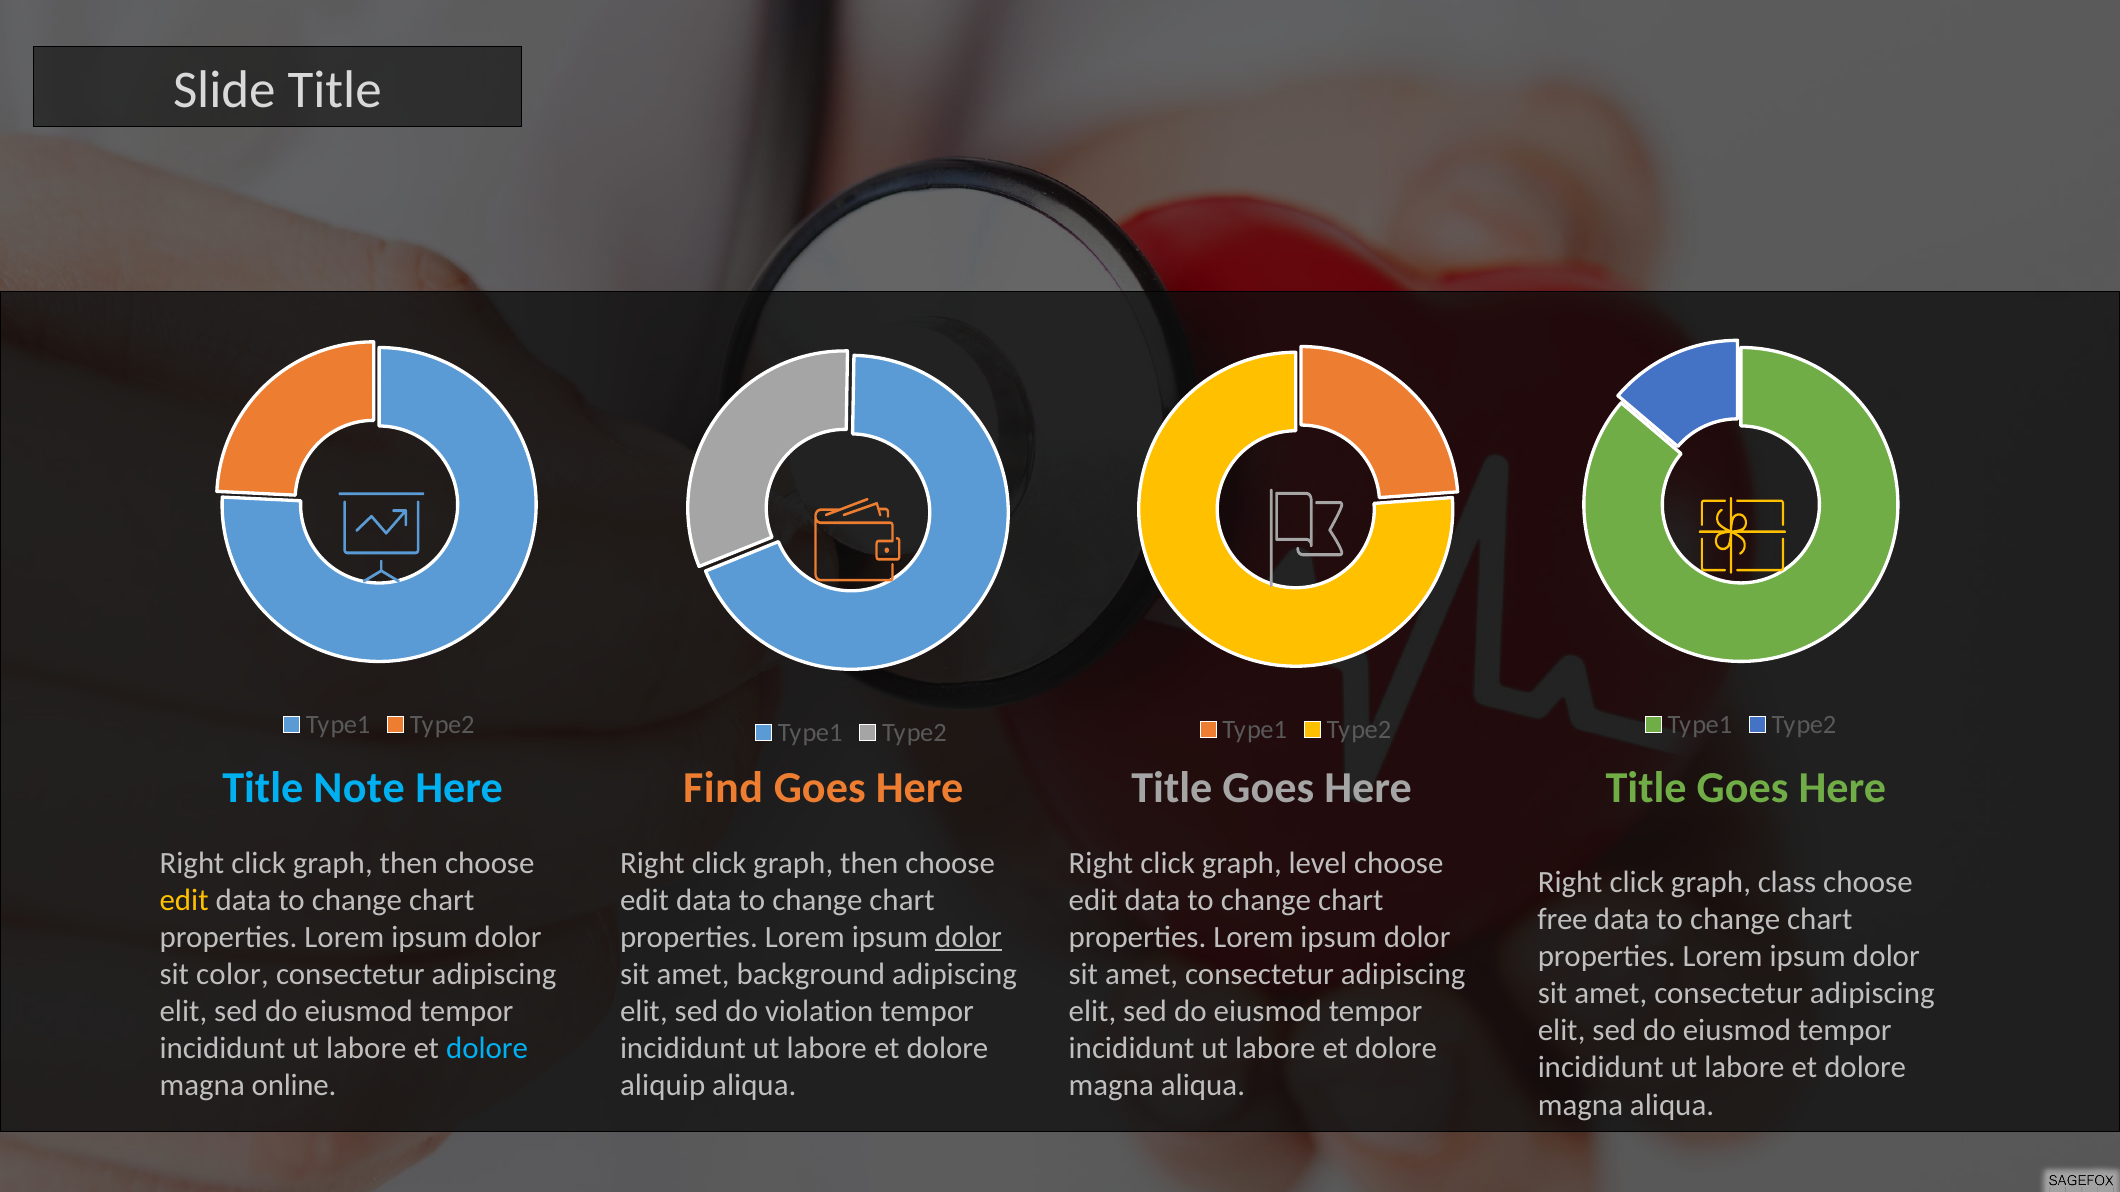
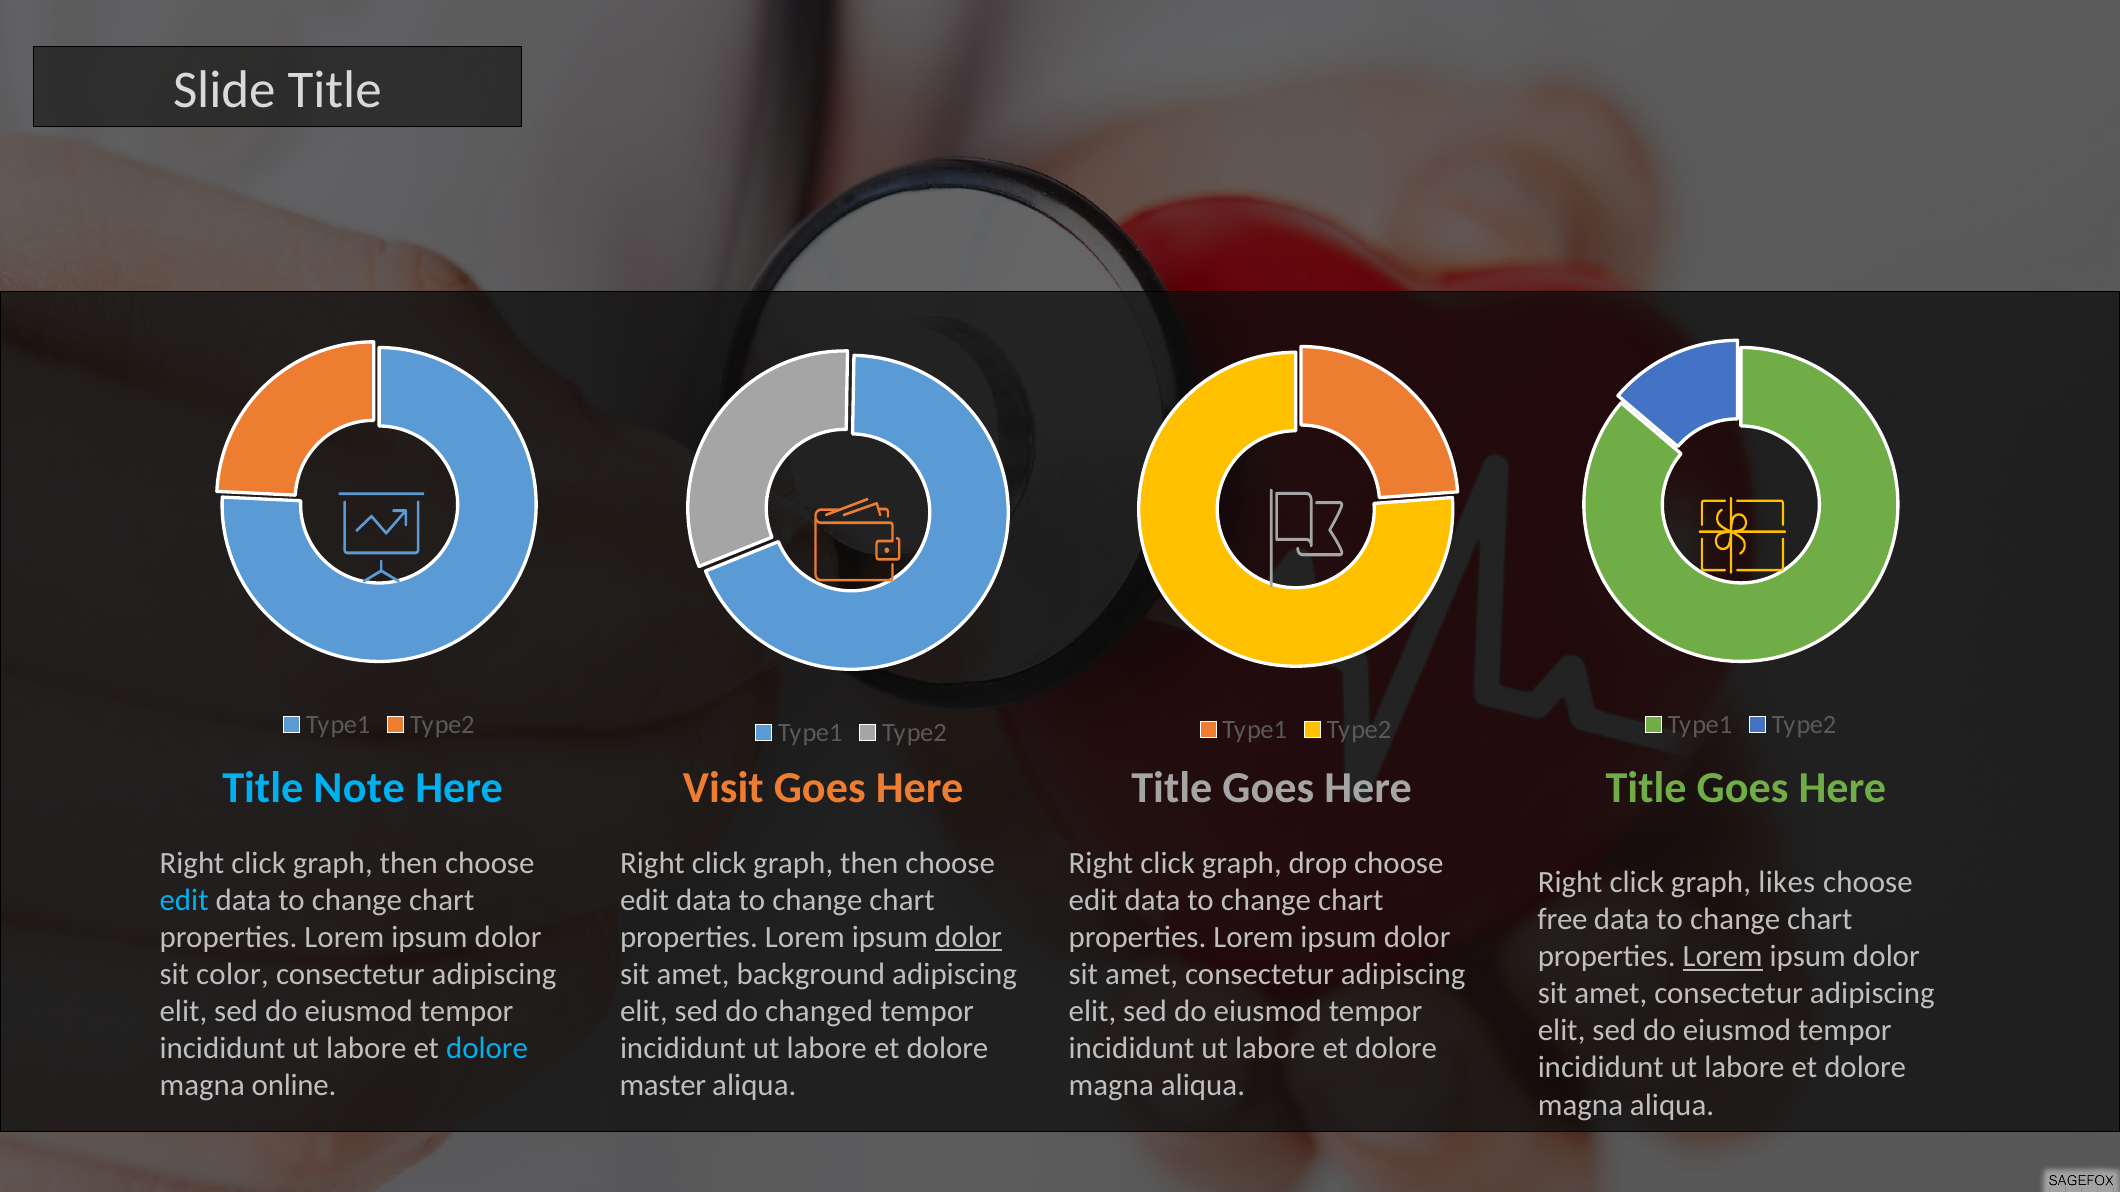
Find: Find -> Visit (723, 789)
level: level -> drop (1318, 863)
class: class -> likes (1787, 883)
edit colour: yellow -> light blue (184, 900)
Lorem underline: none -> present (1723, 957)
violation: violation -> changed (819, 1012)
aliquip: aliquip -> master (663, 1086)
